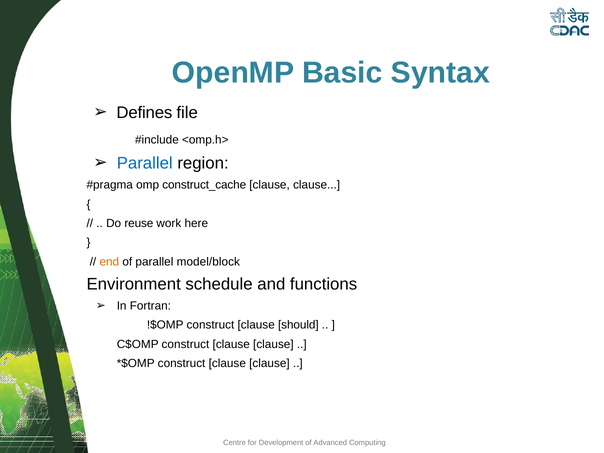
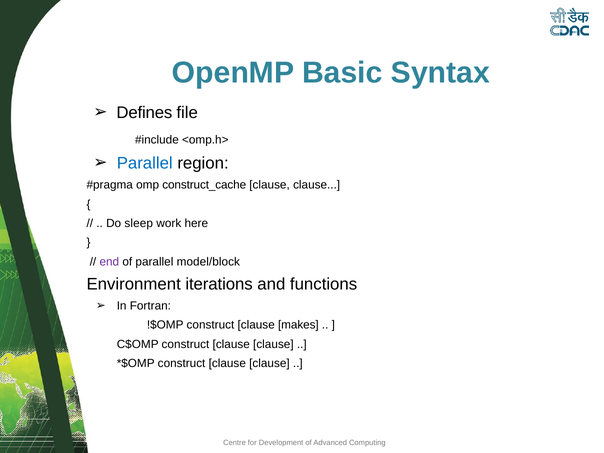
reuse: reuse -> sleep (139, 223)
end colour: orange -> purple (109, 262)
schedule: schedule -> iterations (219, 284)
should: should -> makes (298, 325)
